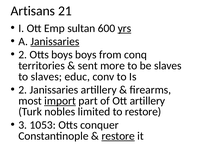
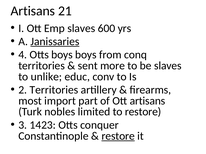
Emp sultan: sultan -> slaves (81, 28)
yrs underline: present -> none (124, 28)
2: 2 -> 4 (23, 55)
to slaves: slaves -> unlike (46, 77)
2 Janissaries: Janissaries -> Territories (54, 90)
import underline: present -> none (60, 101)
Ott artillery: artillery -> artisans (147, 101)
1053: 1053 -> 1423 (43, 125)
